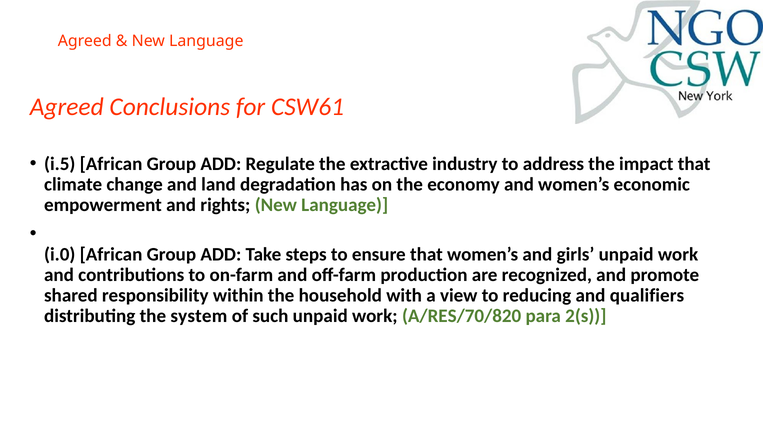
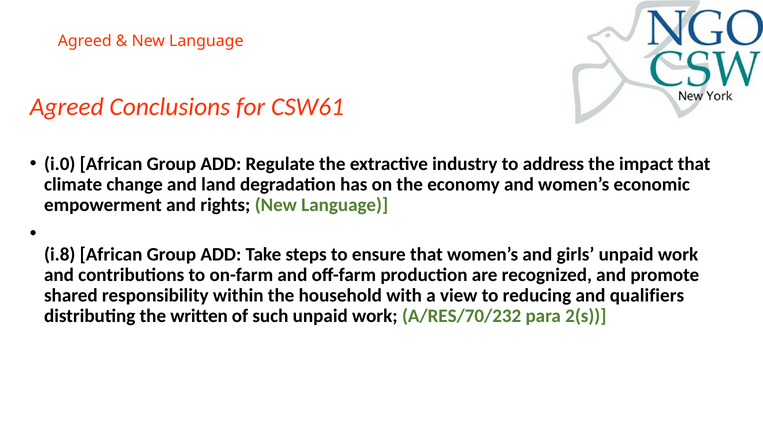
i.5: i.5 -> i.0 (60, 164)
i.0: i.0 -> i.8 (60, 254)
system: system -> written (199, 316)
A/RES/70/820: A/RES/70/820 -> A/RES/70/232 (462, 316)
